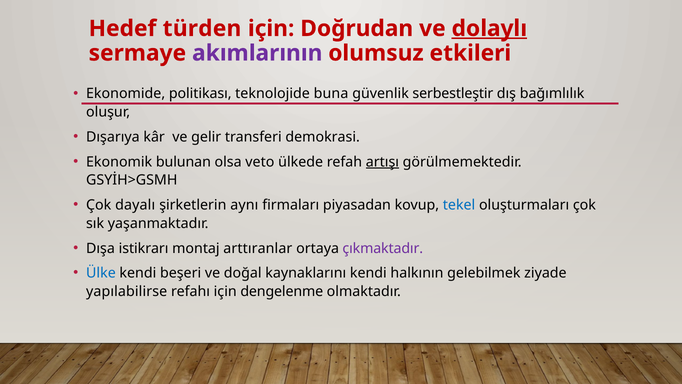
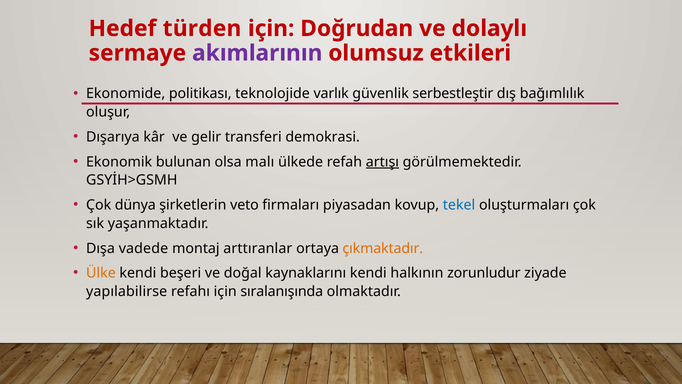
dolaylı underline: present -> none (489, 28)
buna: buna -> varlık (331, 94)
veto: veto -> malı (260, 162)
dayalı: dayalı -> dünya (135, 205)
aynı: aynı -> veto (244, 205)
istikrarı: istikrarı -> vadede (143, 248)
çıkmaktadır colour: purple -> orange (383, 248)
Ülke colour: blue -> orange (101, 273)
gelebilmek: gelebilmek -> zorunludur (484, 273)
dengelenme: dengelenme -> sıralanışında (282, 291)
